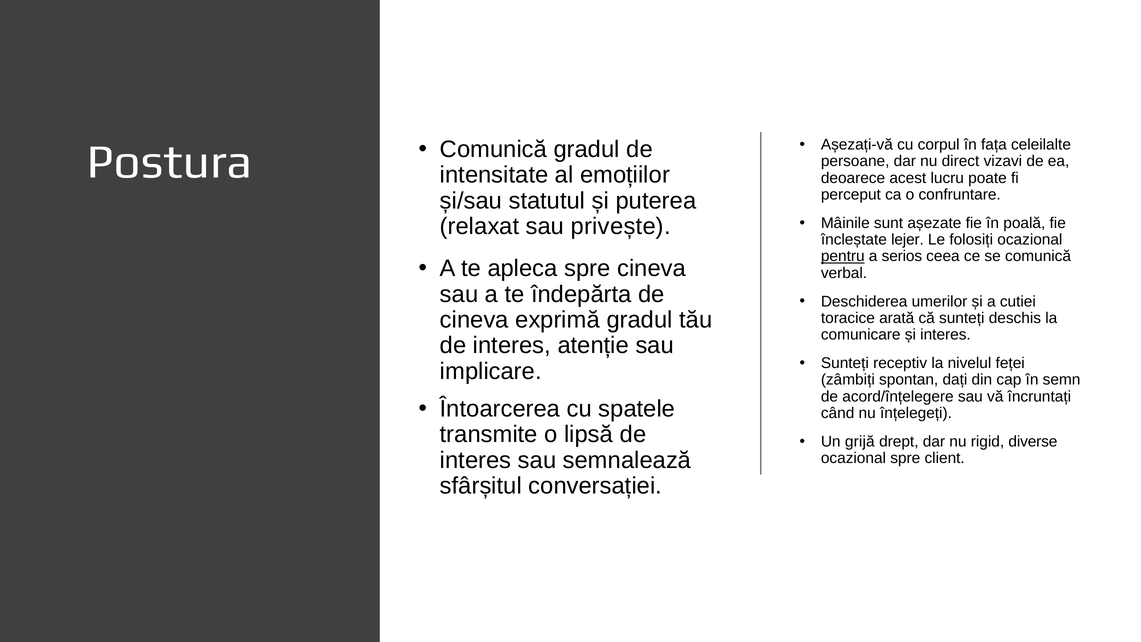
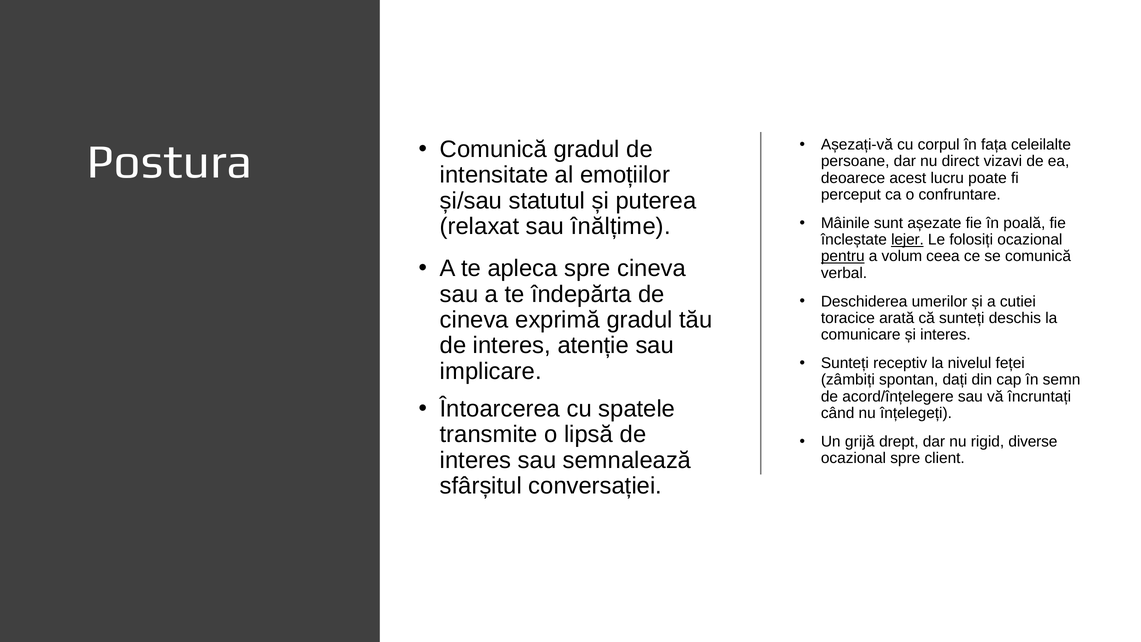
privește: privește -> înălțime (621, 226)
lejer underline: none -> present (907, 240)
serios: serios -> volum (902, 256)
